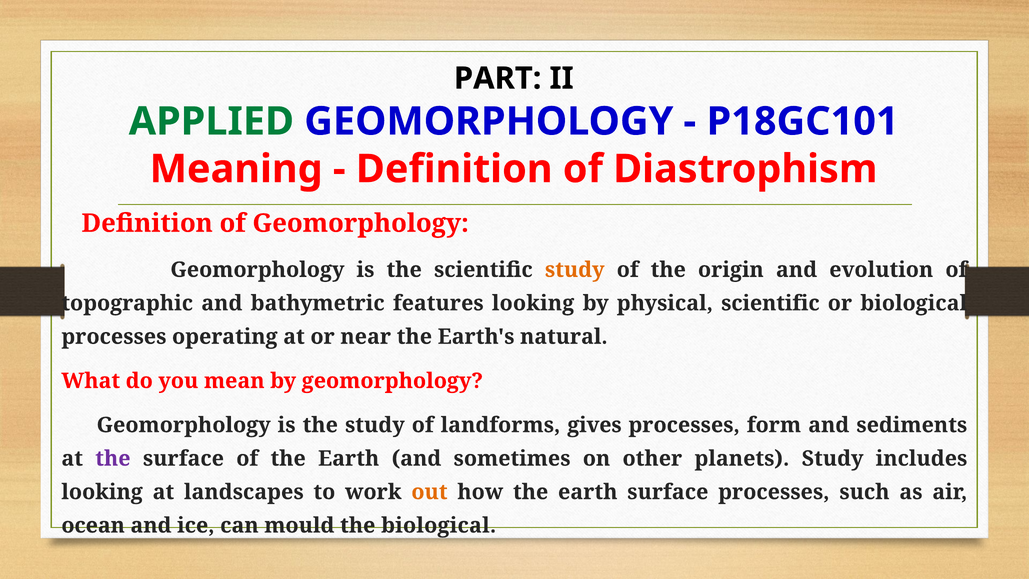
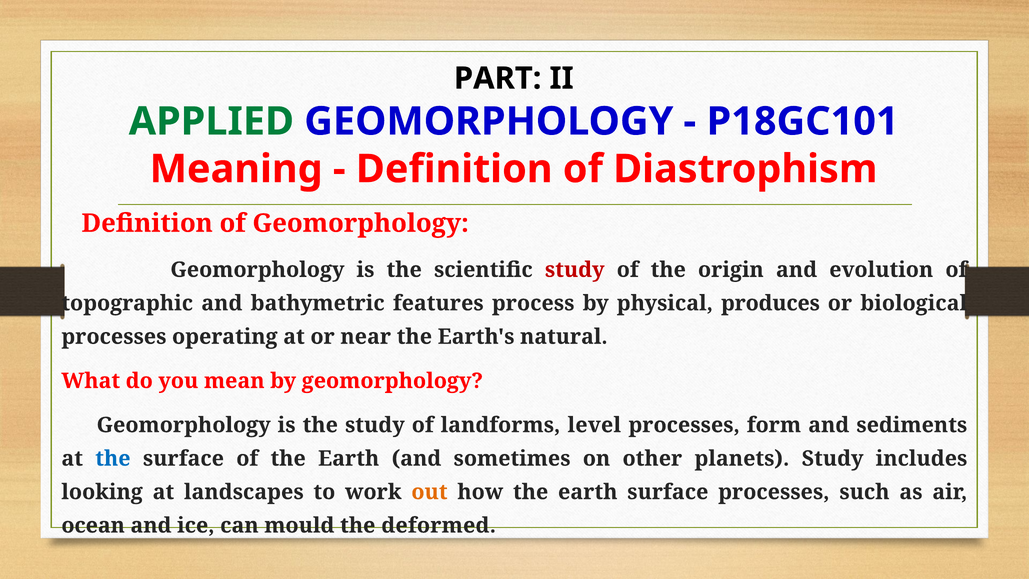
study colour: orange -> red (575, 270)
features looking: looking -> process (533, 303)
physical scientific: scientific -> produces (770, 303)
gives: gives -> level (594, 425)
the colour: purple -> blue (113, 458)
the biological: biological -> deformed (439, 525)
